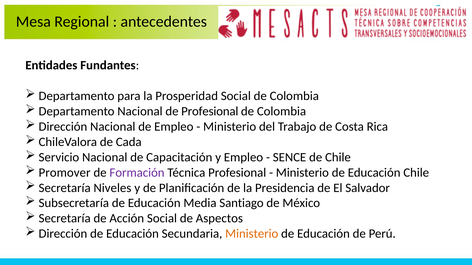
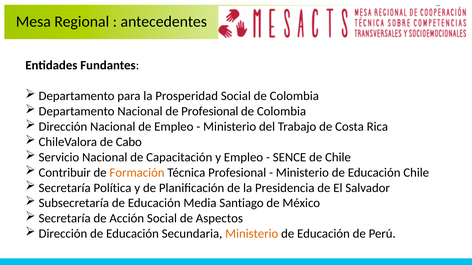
Cada: Cada -> Cabo (129, 142)
Promover: Promover -> Contribuir (65, 173)
Formación colour: purple -> orange (137, 173)
Niveles: Niveles -> Política (112, 188)
